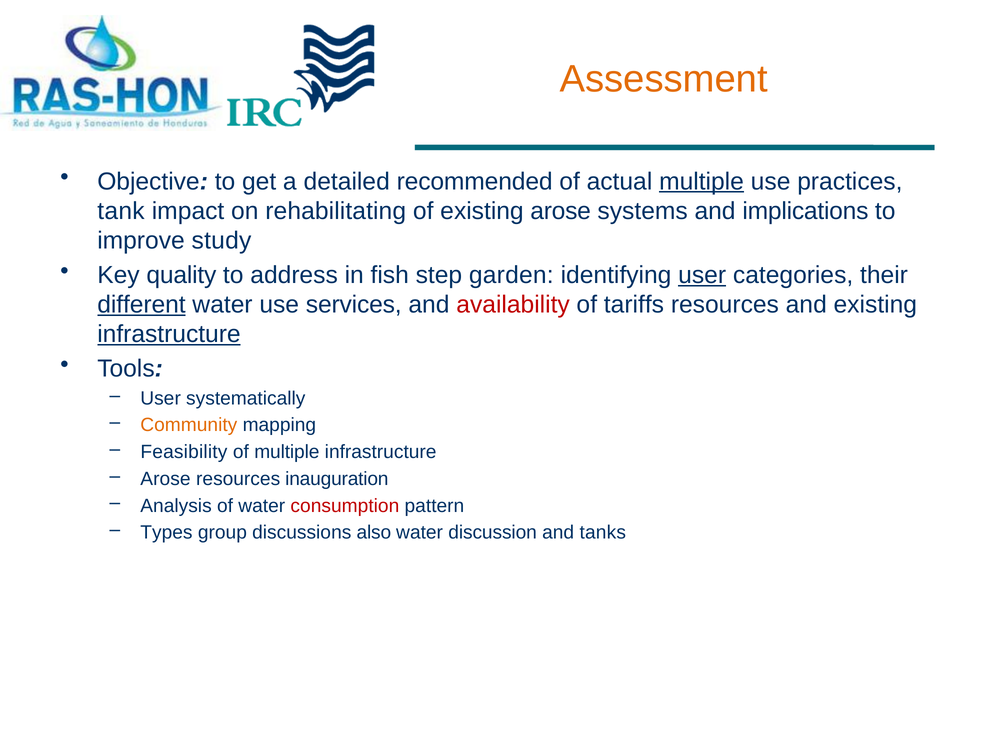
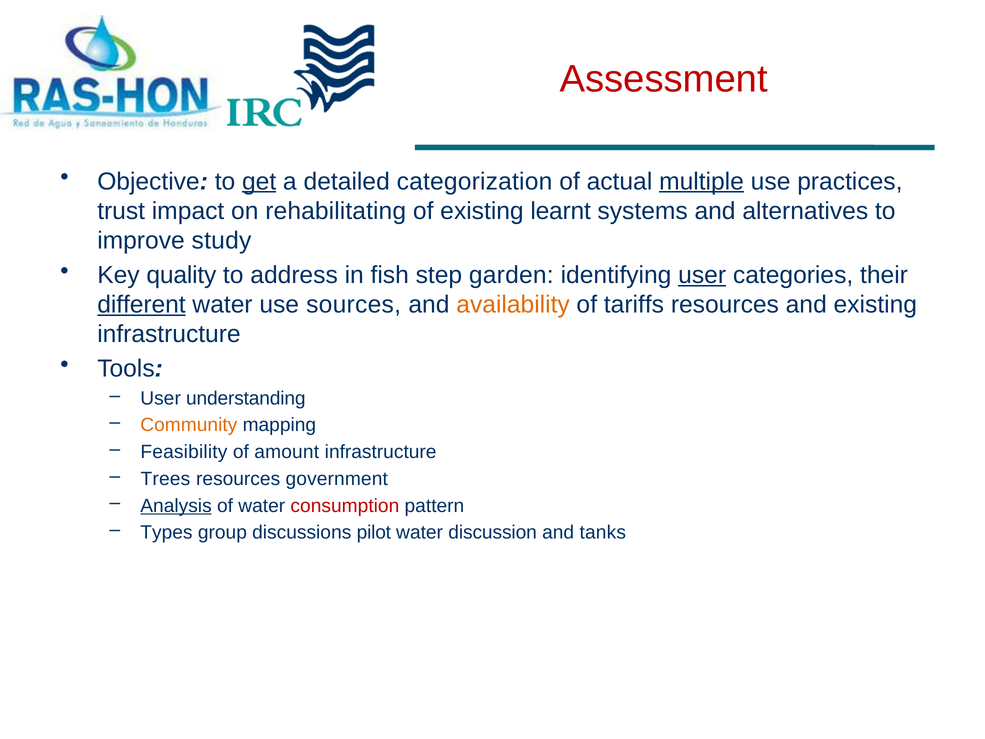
Assessment colour: orange -> red (664, 79)
get underline: none -> present (259, 181)
recommended: recommended -> categorization (474, 181)
tank: tank -> trust (121, 211)
existing arose: arose -> learnt (561, 211)
implications: implications -> alternatives (805, 211)
services: services -> sources (354, 304)
availability colour: red -> orange (513, 304)
infrastructure underline: present -> none (169, 334)
systematically: systematically -> understanding (246, 398)
of multiple: multiple -> amount (287, 452)
Arose: Arose -> Trees (165, 479)
inauguration: inauguration -> government (337, 479)
Analysis underline: none -> present (176, 506)
also: also -> pilot (374, 532)
